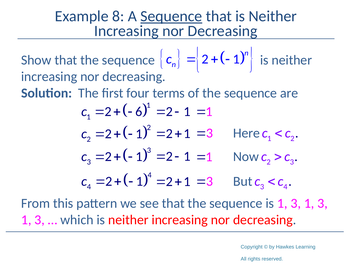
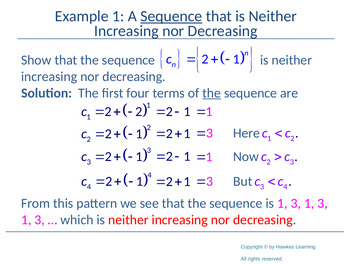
Example 8: 8 -> 1 (118, 16)
the underline: none -> present (212, 93)
6: 6 -> 2 (139, 112)
